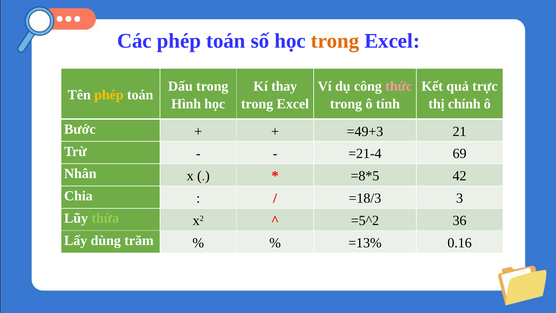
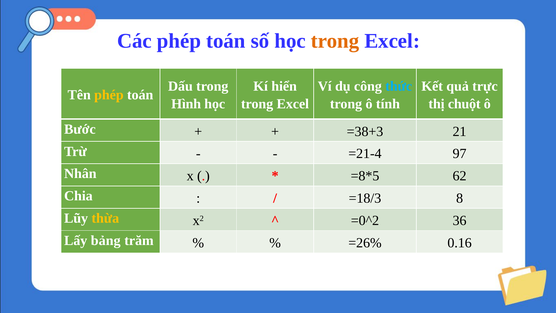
thay: thay -> hiển (284, 86)
thức colour: pink -> light blue (399, 86)
chính: chính -> chuột (464, 104)
=49+3: =49+3 -> =38+3 (365, 131)
69: 69 -> 97 (460, 154)
42: 42 -> 62 (460, 176)
3: 3 -> 8 (460, 198)
thừa colour: light green -> yellow (105, 218)
=5^2: =5^2 -> =0^2 (365, 220)
dùng: dùng -> bảng (106, 240)
=13%: =13% -> =26% (365, 243)
